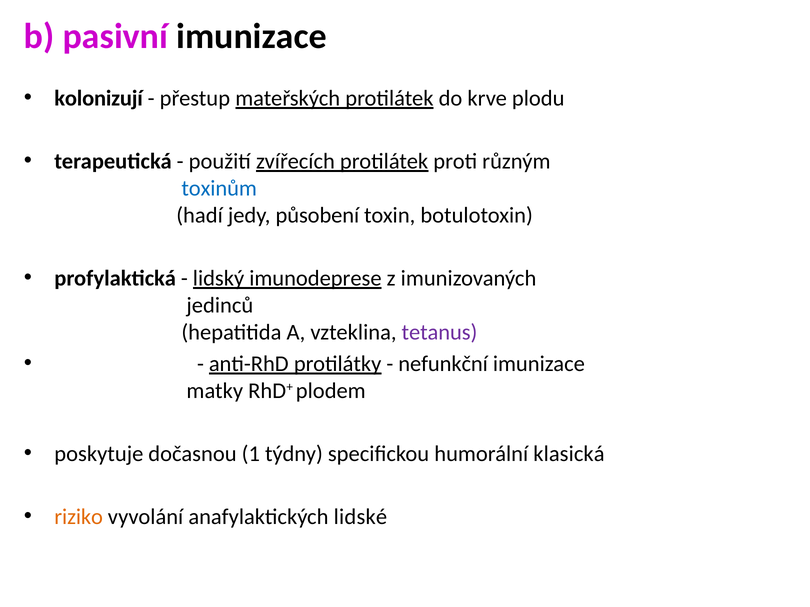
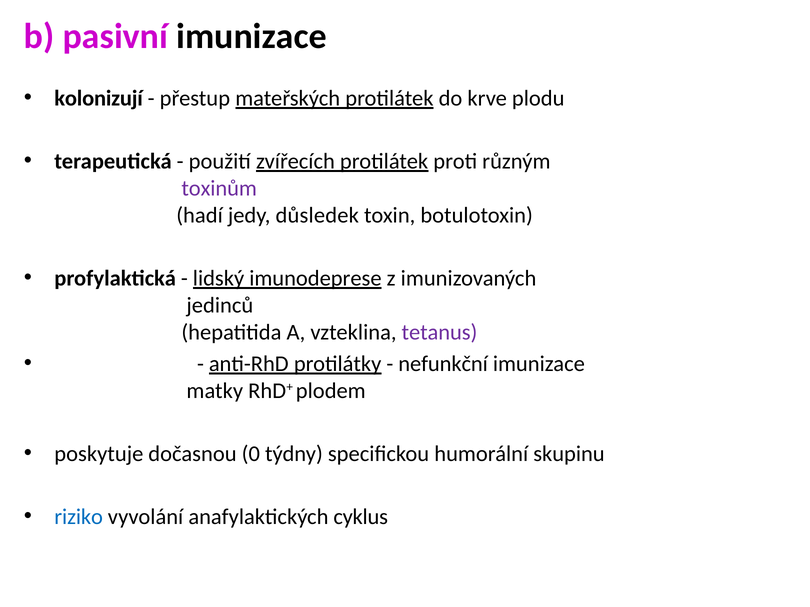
toxinům colour: blue -> purple (219, 188)
působení: působení -> důsledek (317, 215)
1: 1 -> 0 (251, 454)
klasická: klasická -> skupinu (569, 454)
riziko colour: orange -> blue (79, 517)
lidské: lidské -> cyklus (361, 517)
